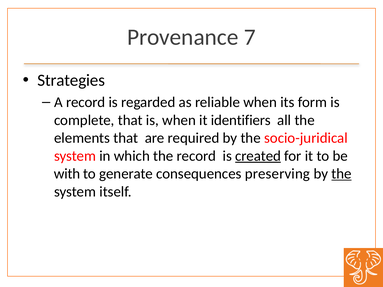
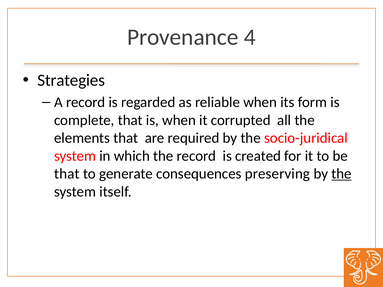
7: 7 -> 4 (250, 37)
identifiers: identifiers -> corrupted (241, 120)
created underline: present -> none (258, 156)
with: with -> that (67, 174)
